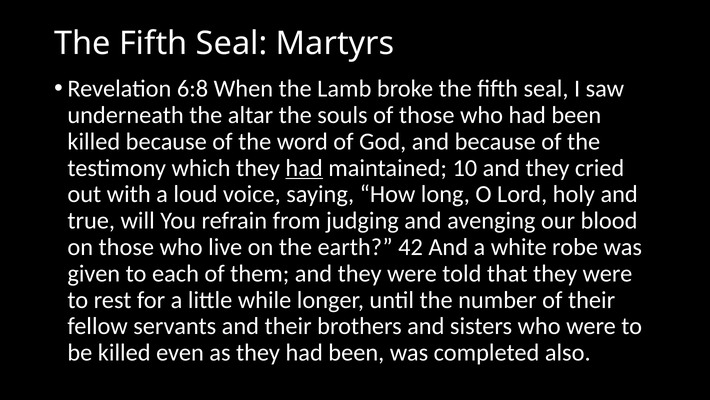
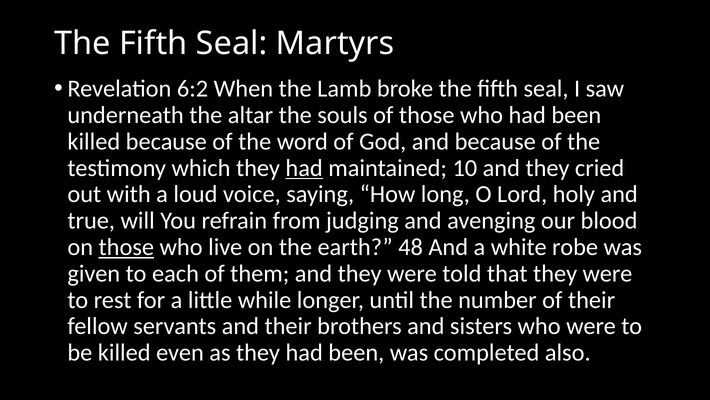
6:8: 6:8 -> 6:2 (193, 89)
those underline: none -> present (126, 247)
42: 42 -> 48 (411, 247)
